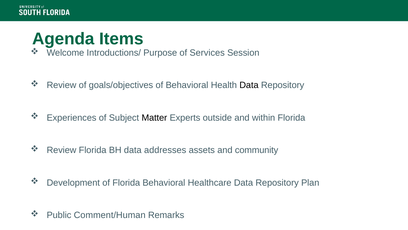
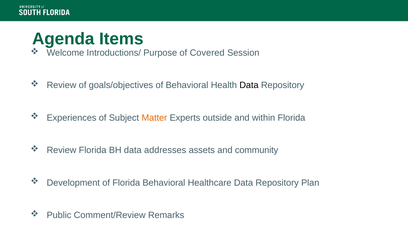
Services: Services -> Covered (207, 53)
Matter colour: black -> orange (154, 118)
Comment/Human: Comment/Human -> Comment/Review (110, 215)
